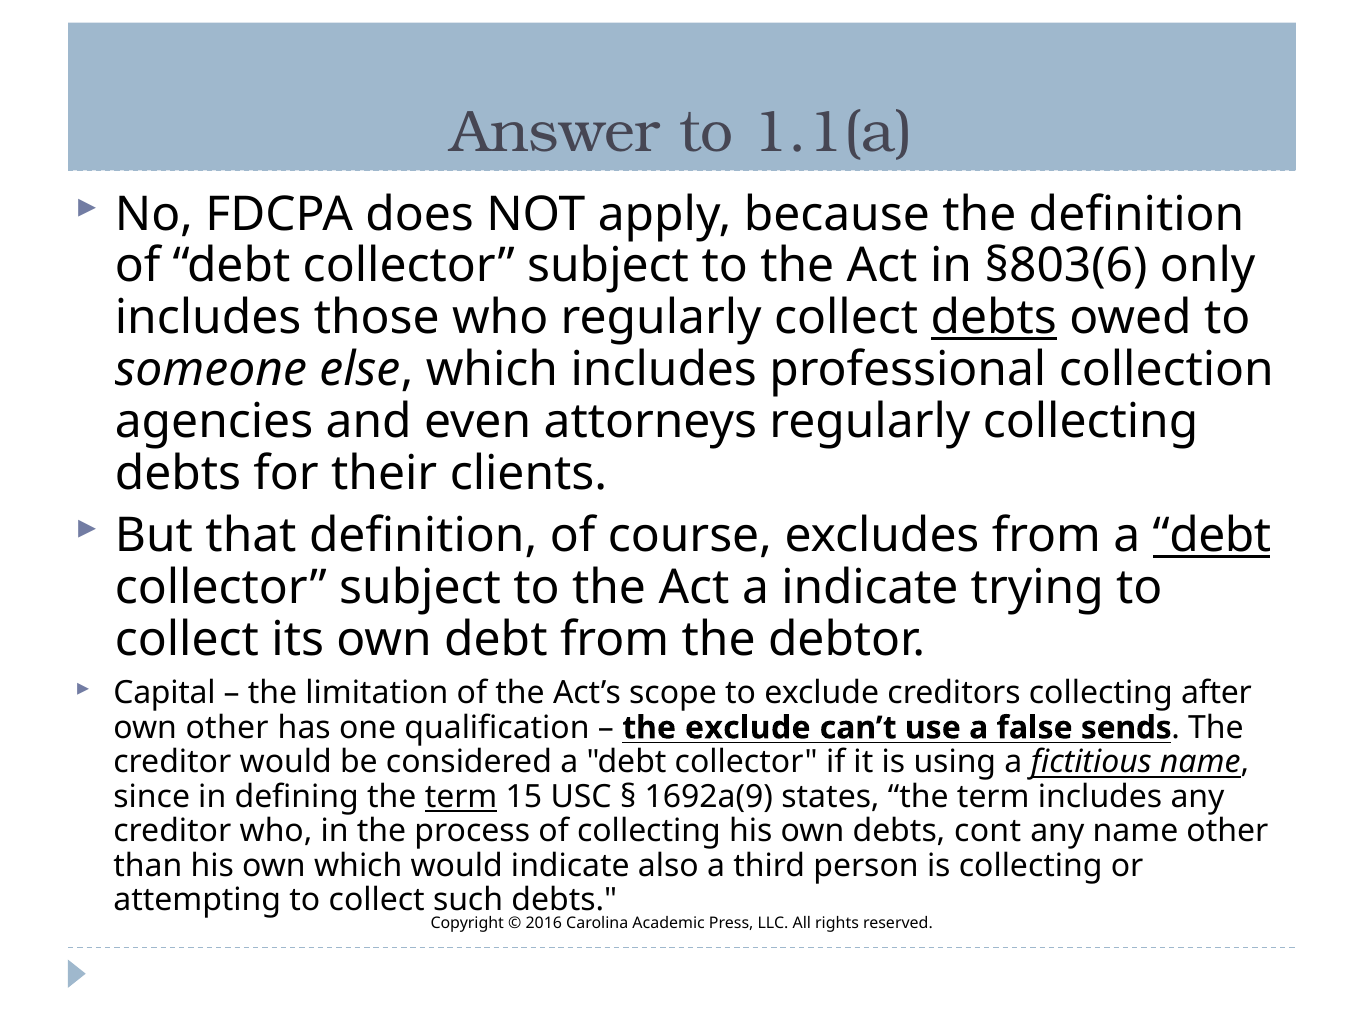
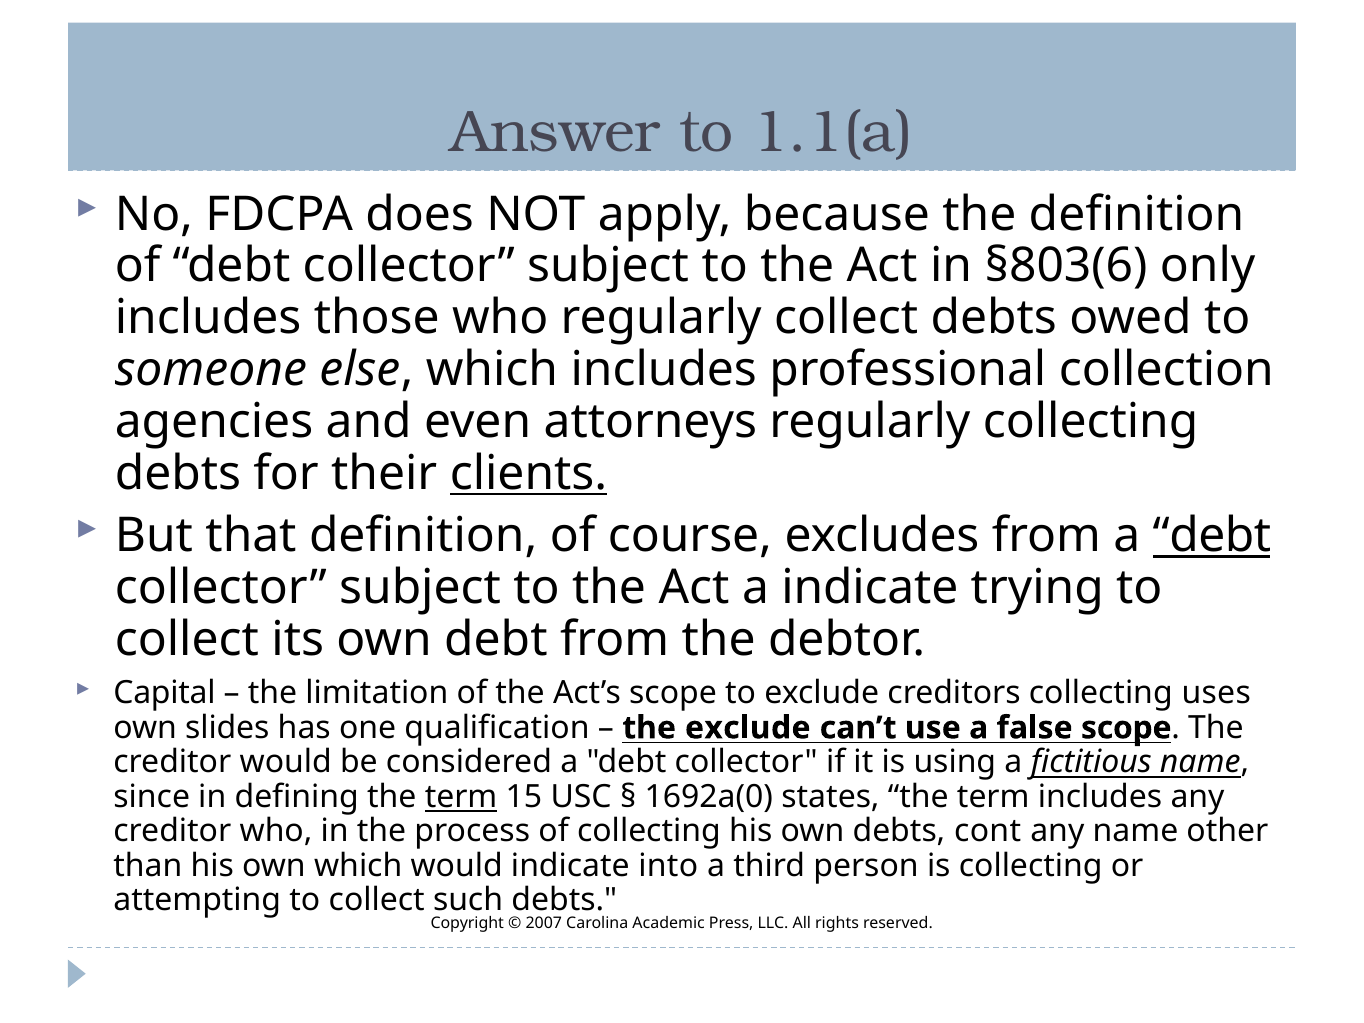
debts underline: present -> none (994, 318)
clients underline: none -> present (529, 473)
after: after -> uses (1216, 693)
own other: other -> slides (227, 728)
false sends: sends -> scope (1126, 728)
1692a(9: 1692a(9 -> 1692a(0 (709, 797)
also: also -> into (668, 866)
2016: 2016 -> 2007 (544, 923)
